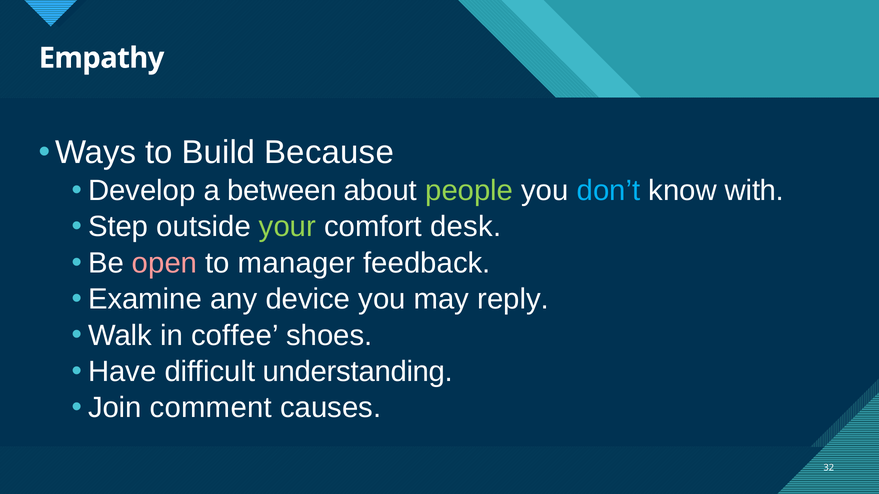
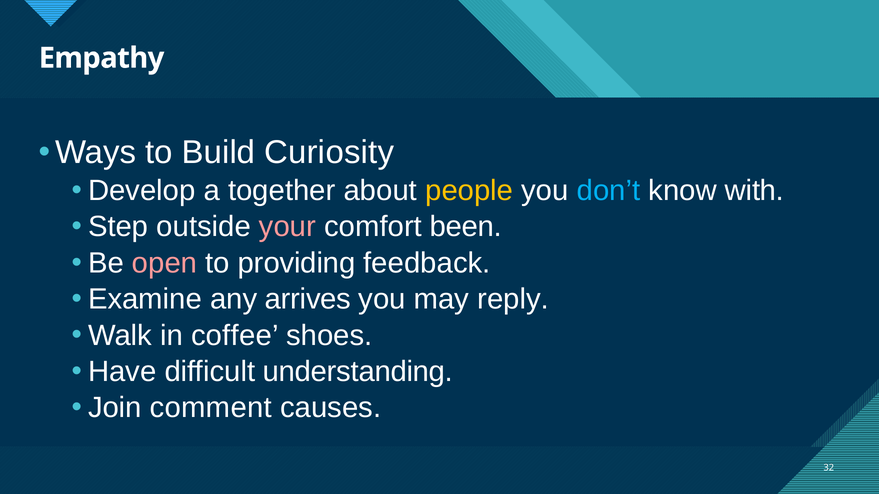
Because: Because -> Curiosity (329, 153)
between: between -> together (282, 191)
people colour: light green -> yellow (469, 191)
your colour: light green -> pink (288, 227)
desk: desk -> been (466, 227)
manager: manager -> providing (297, 263)
device: device -> arrives (308, 299)
